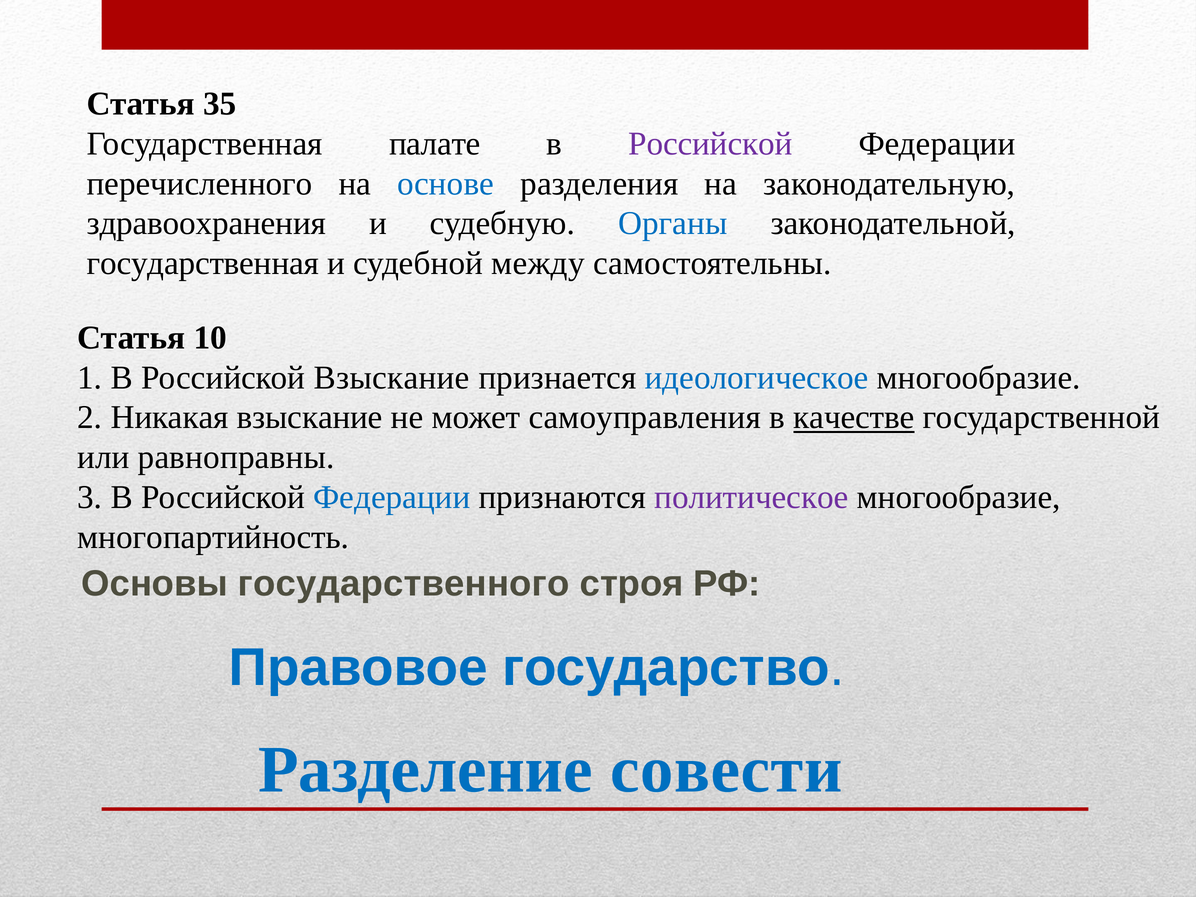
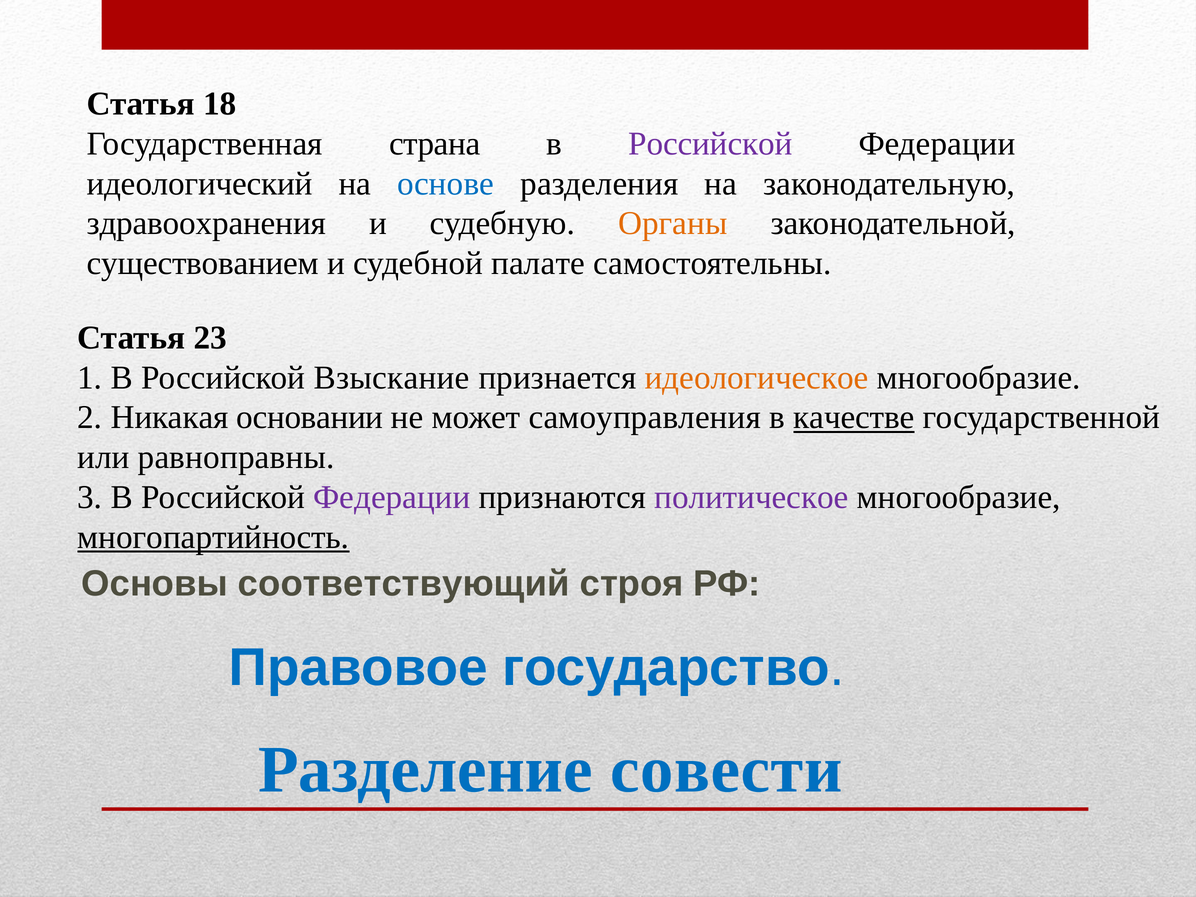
35: 35 -> 18 (220, 104)
палате: палате -> страна (435, 144)
перечисленного: перечисленного -> идеологический (200, 184)
Органы colour: blue -> orange (673, 224)
государственная: государственная -> существованием (203, 263)
между: между -> палате (538, 263)
10: 10 -> 23 (210, 338)
идеологическое colour: blue -> orange (757, 378)
Никакая взыскание: взыскание -> основании (310, 417)
Федерации colour: blue -> purple (392, 497)
многопартийность underline: none -> present (213, 537)
государственного: государственного -> соответствующий (404, 584)
